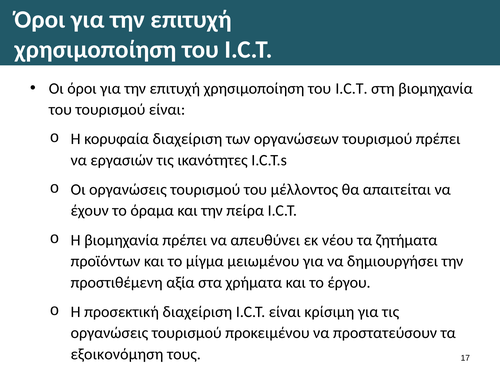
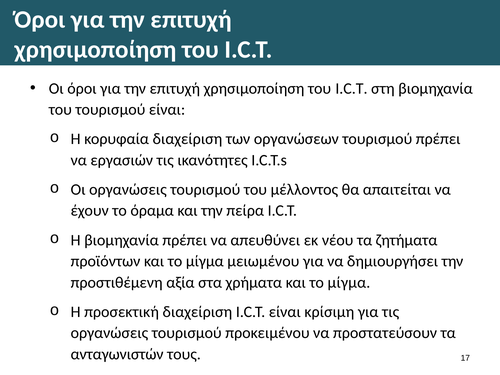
χρήματα και το έργου: έργου -> μίγμα (349, 282)
εξοικονόμηση: εξοικονόμηση -> ανταγωνιστών (117, 354)
